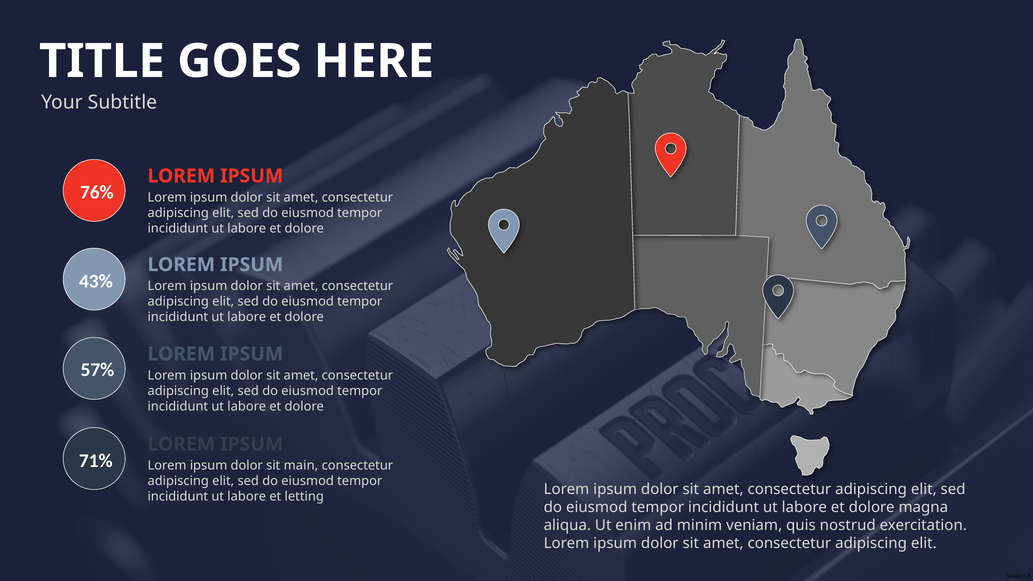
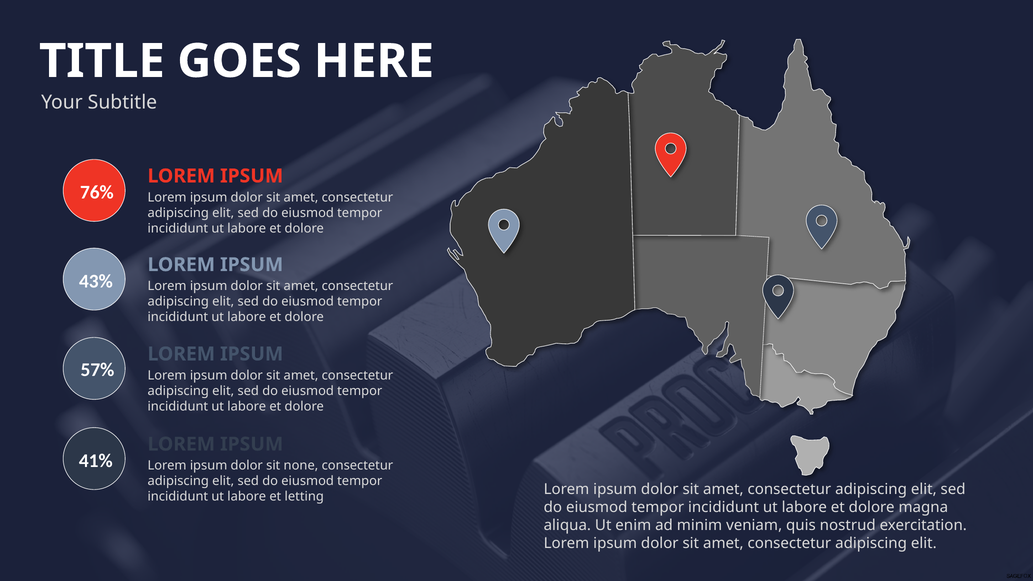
71%: 71% -> 41% (96, 461)
main: main -> none (301, 466)
